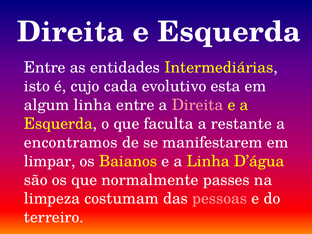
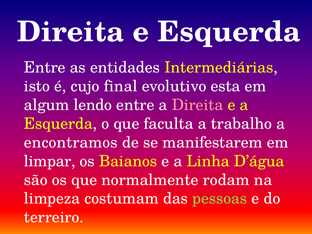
cada: cada -> final (121, 86)
algum linha: linha -> lendo (93, 105)
restante: restante -> trabalho (241, 124)
passes: passes -> rodam (226, 180)
pessoas colour: pink -> light green (220, 199)
